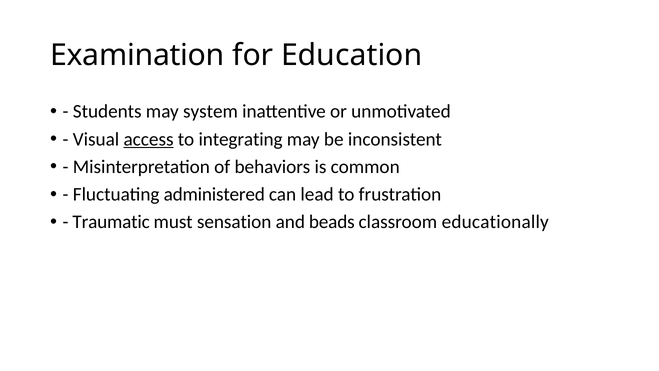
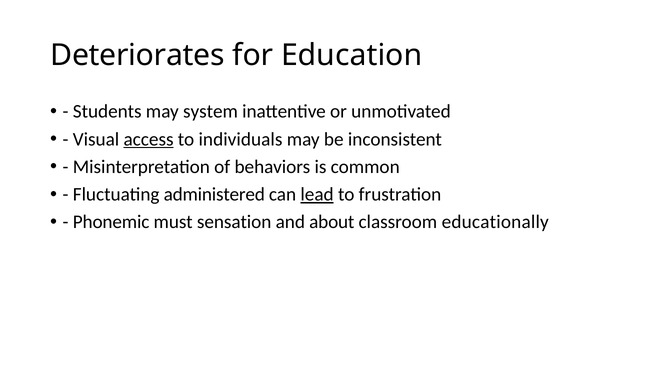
Examination: Examination -> Deteriorates (137, 55)
integrating: integrating -> individuals (240, 139)
lead underline: none -> present (317, 194)
Traumatic: Traumatic -> Phonemic (111, 222)
beads: beads -> about (332, 222)
